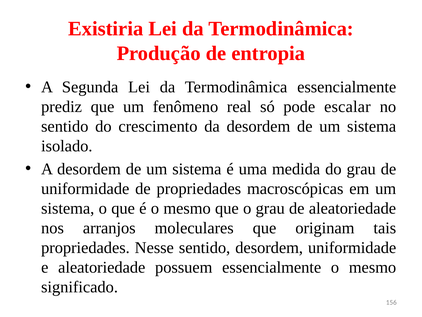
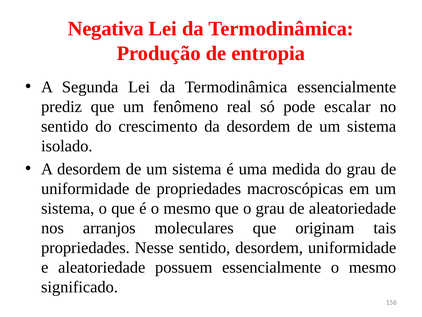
Existiria: Existiria -> Negativa (106, 29)
